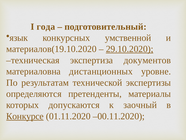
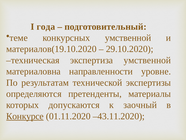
язык: язык -> теме (19, 38)
29.10.2020 underline: present -> none (130, 49)
экспертиза документов: документов -> умственной (147, 60)
дистанционных: дистанционных -> направленности (101, 71)
–00.11.2020: –00.11.2020 -> –43.11.2020 (119, 116)
